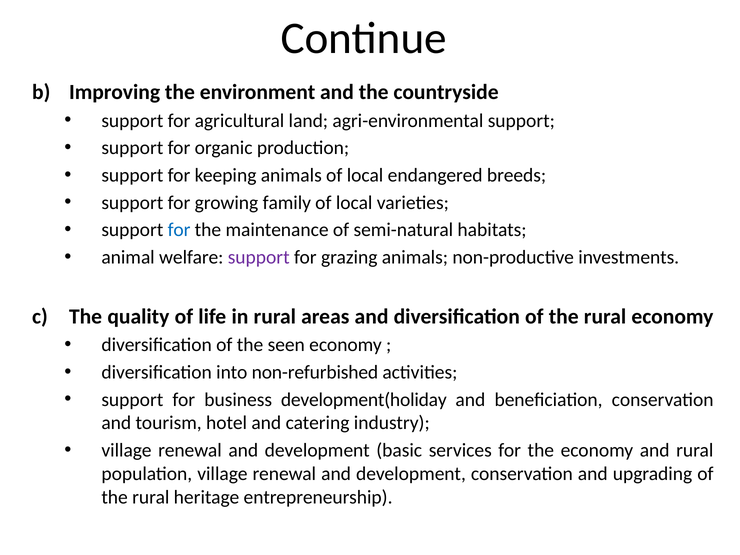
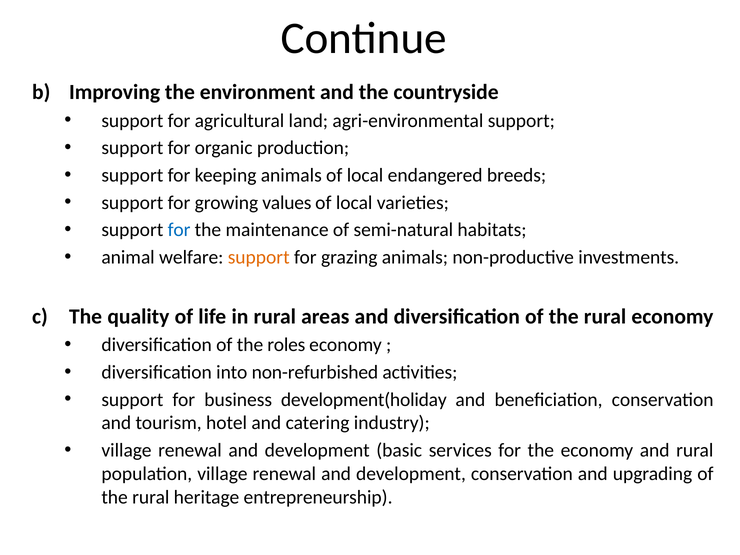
family: family -> values (287, 203)
support colour: purple -> orange (259, 257)
seen: seen -> roles (286, 345)
